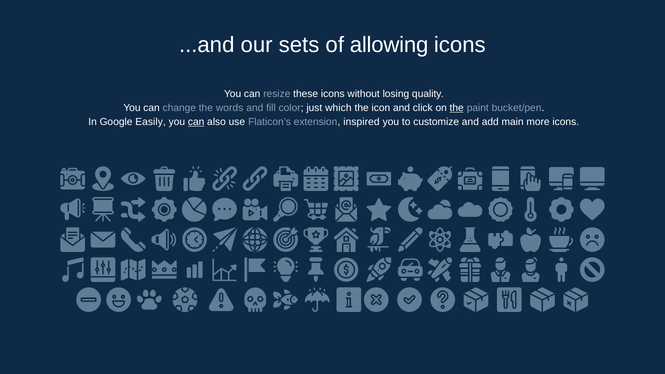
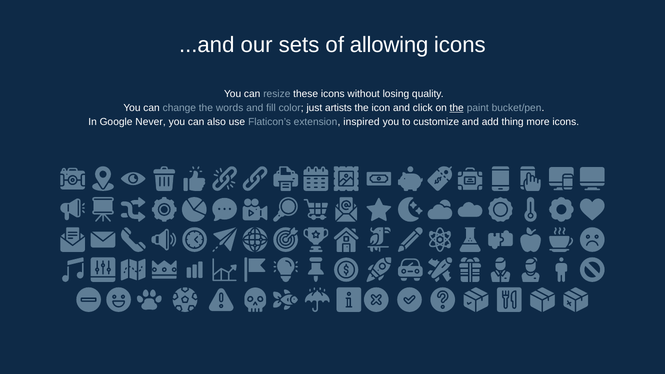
which: which -> artists (338, 108)
Easily: Easily -> Never (151, 122)
can underline: present -> none (196, 122)
main: main -> thing (513, 122)
